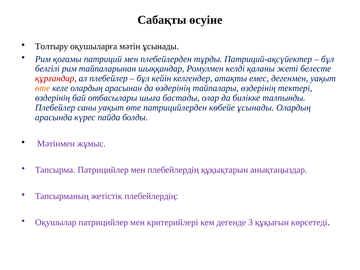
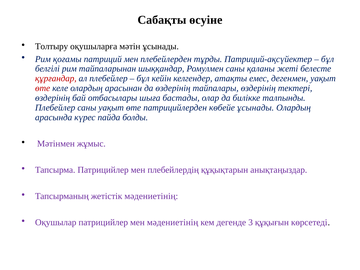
Ромулмен келді: келді -> саны (235, 69)
өте colour: orange -> red (43, 88)
жетістік плебейлердің: плебейлердің -> мәдениетінің (151, 196)
мен критерийлері: критерийлері -> мәдениетінің (173, 222)
